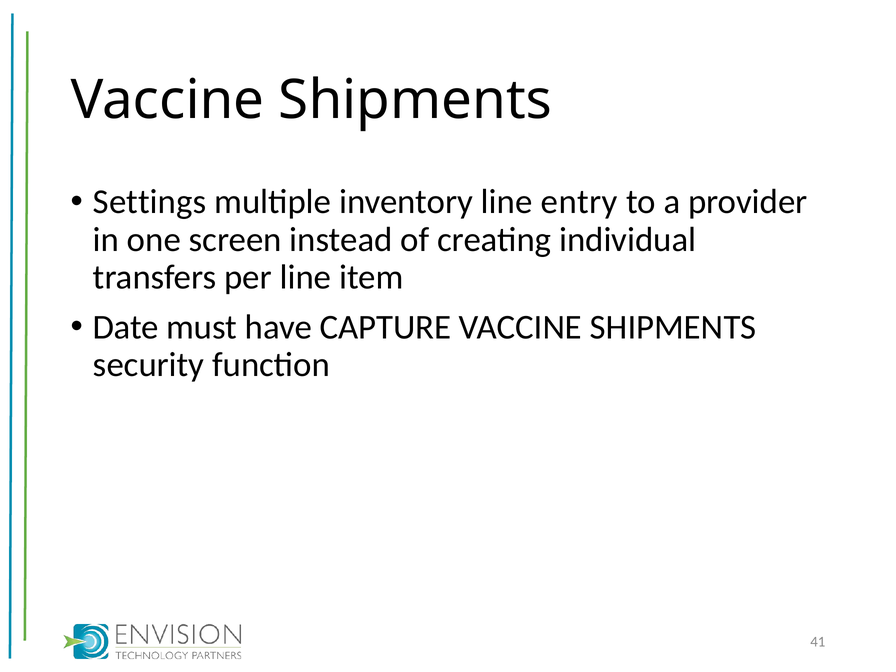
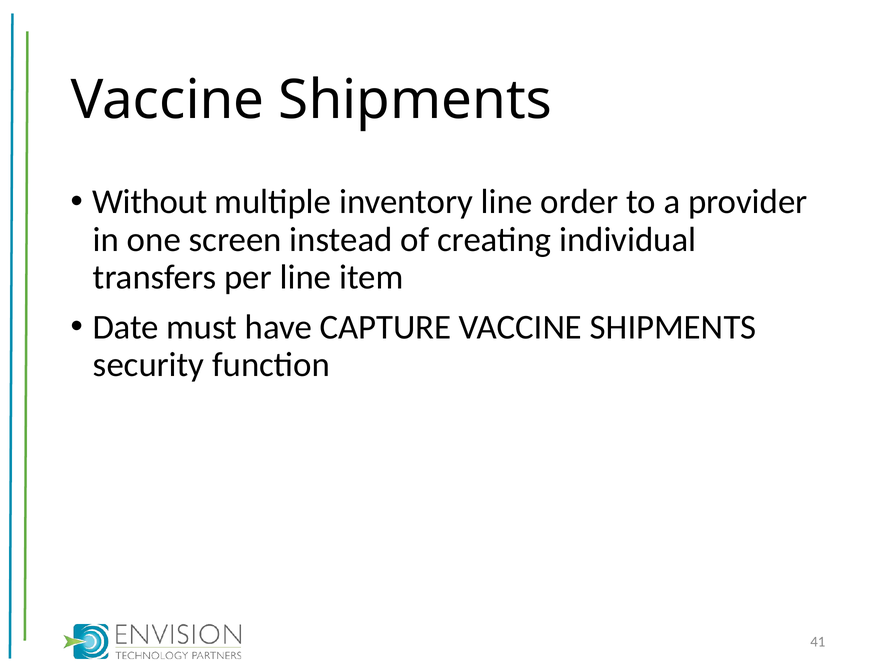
Settings: Settings -> Without (150, 202)
entry: entry -> order (579, 202)
